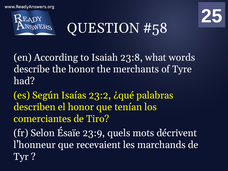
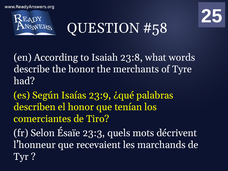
23:2: 23:2 -> 23:9 (100, 95)
23:9: 23:9 -> 23:3 (94, 133)
